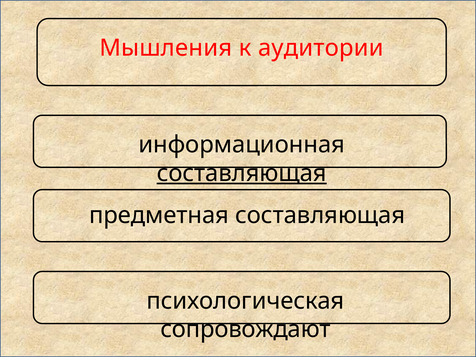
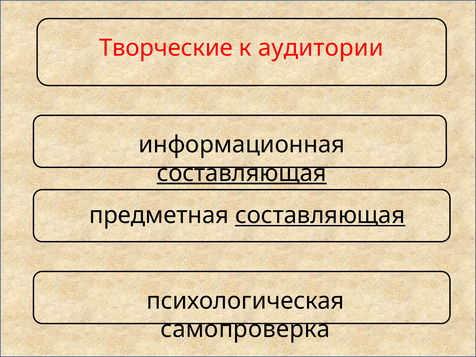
Мышления: Мышления -> Творческие (166, 48)
составляющая underline: none -> present (320, 215)
сопровождают: сопровождают -> самопроверка (245, 329)
